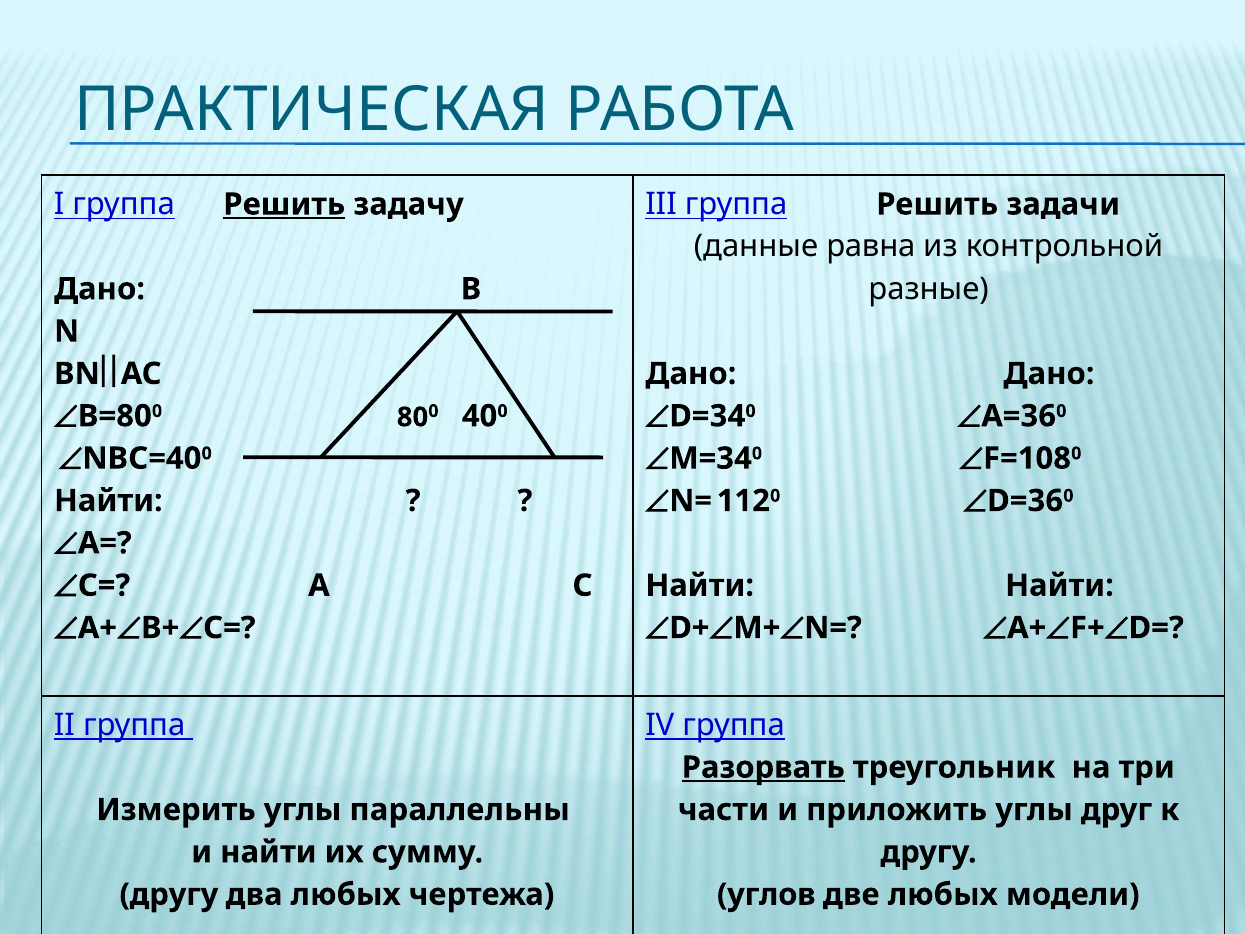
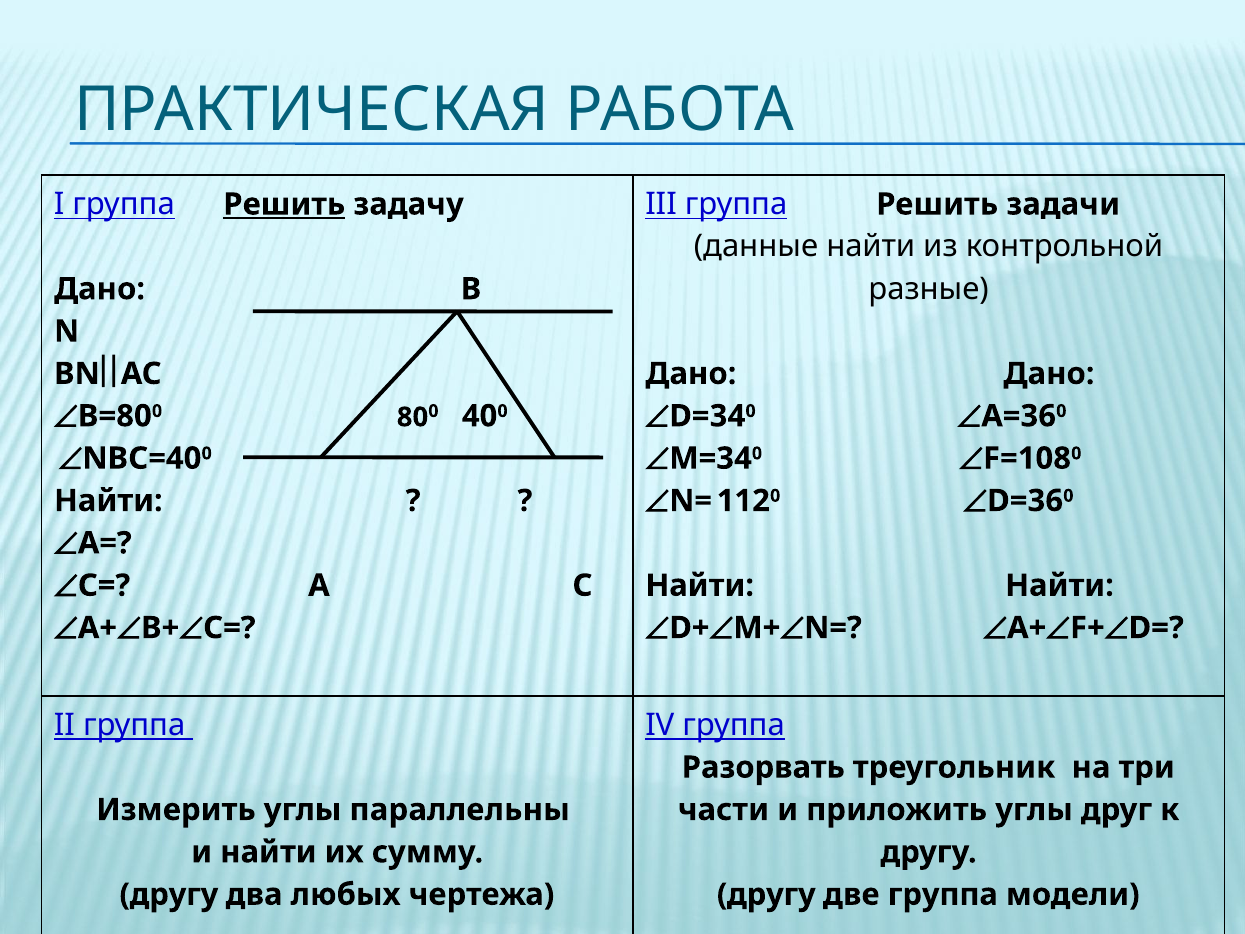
данные равна: равна -> найти (871, 247)
Разорвать underline: present -> none (763, 767)
углов: углов -> другу (766, 894)
две любых: любых -> группа (943, 894)
